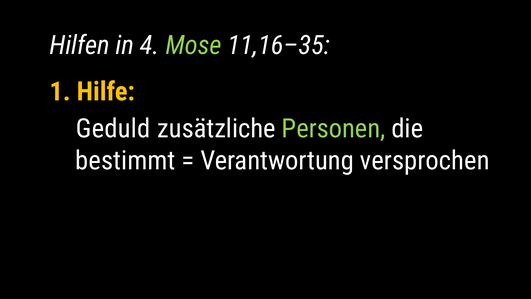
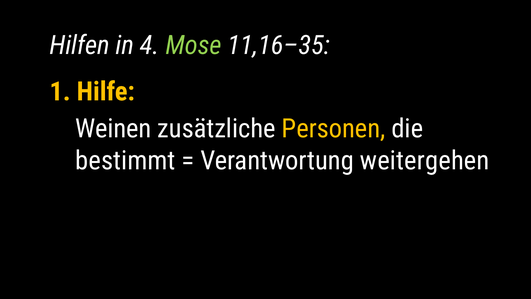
Geduld: Geduld -> Weinen (113, 129)
Personen colour: light green -> yellow (334, 129)
versprochen: versprochen -> weitergehen (425, 161)
